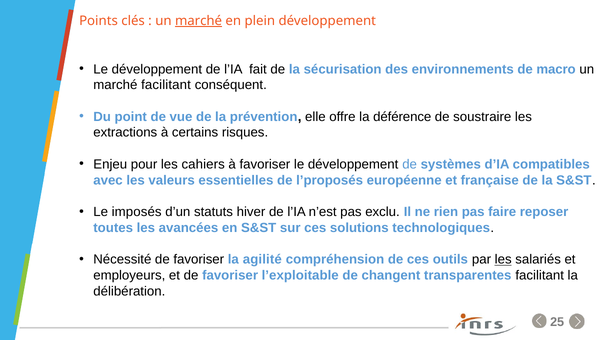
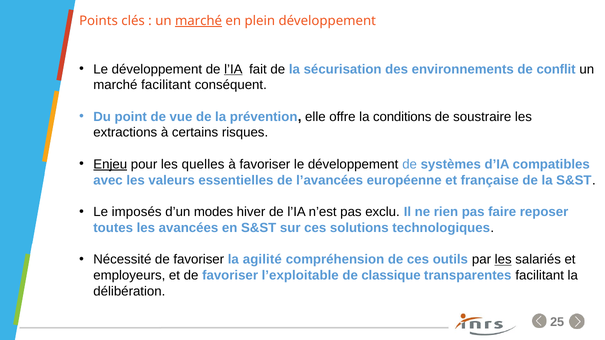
l’IA underline: none -> present (233, 69)
macro: macro -> conflit (556, 69)
déférence: déférence -> conditions (402, 117)
Enjeu underline: none -> present (110, 164)
cahiers: cahiers -> quelles (203, 164)
l’proposés: l’proposés -> l’avancées (330, 180)
statuts: statuts -> modes (214, 212)
changent: changent -> classique (391, 276)
